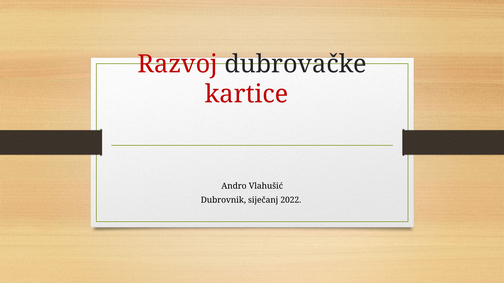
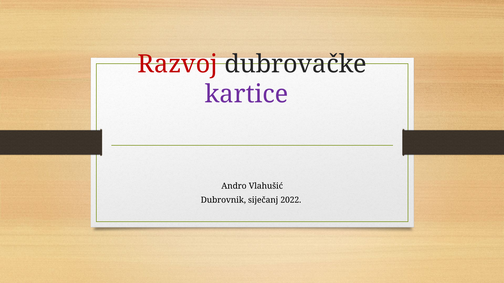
kartice colour: red -> purple (247, 95)
